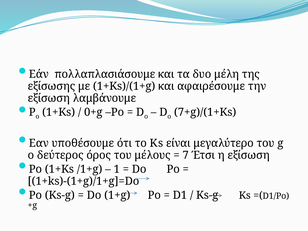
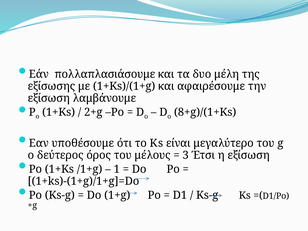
0+g: 0+g -> 2+g (93, 112)
7+g)/(1+Ks: 7+g)/(1+Ks -> 8+g)/(1+Ks (205, 112)
7: 7 -> 3 (186, 155)
